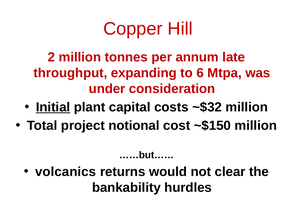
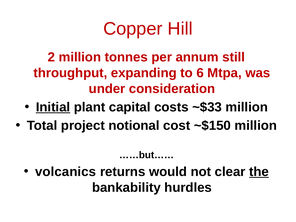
late: late -> still (234, 57)
~$32: ~$32 -> ~$33 (207, 107)
the underline: none -> present (259, 172)
